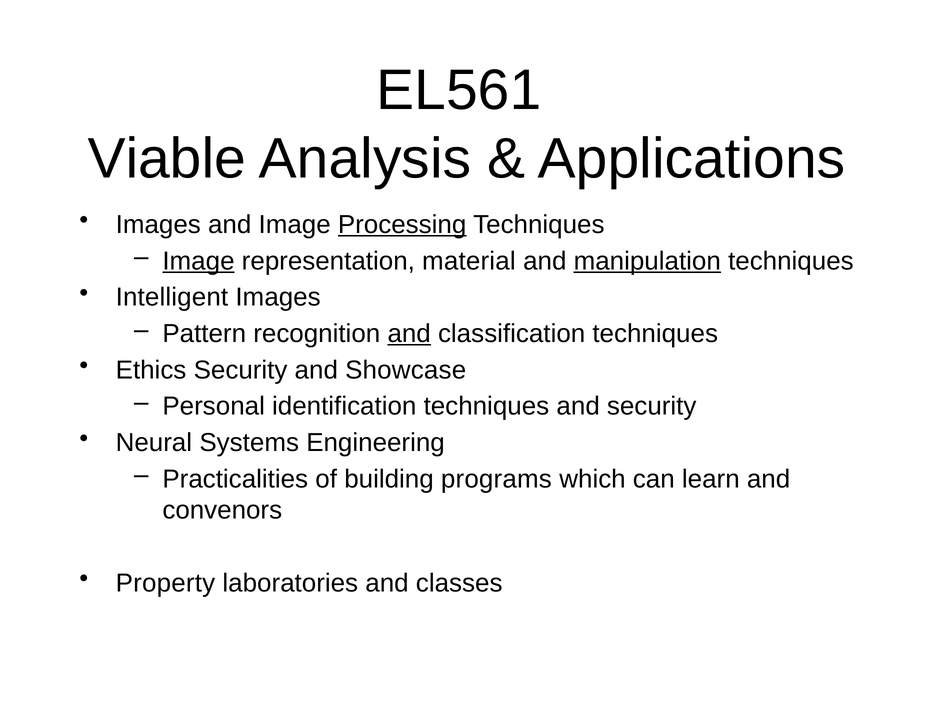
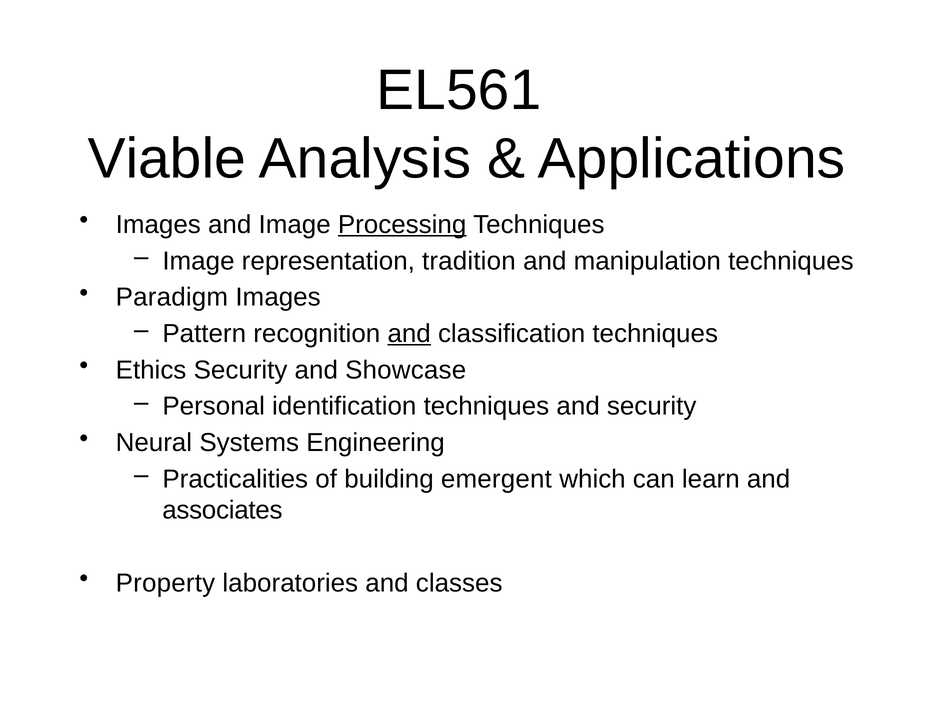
Image underline: present -> none (198, 261)
material: material -> tradition (469, 261)
manipulation underline: present -> none (647, 261)
Intelligent: Intelligent -> Paradigm (172, 297)
programs: programs -> emergent (496, 479)
convenors: convenors -> associates (222, 510)
